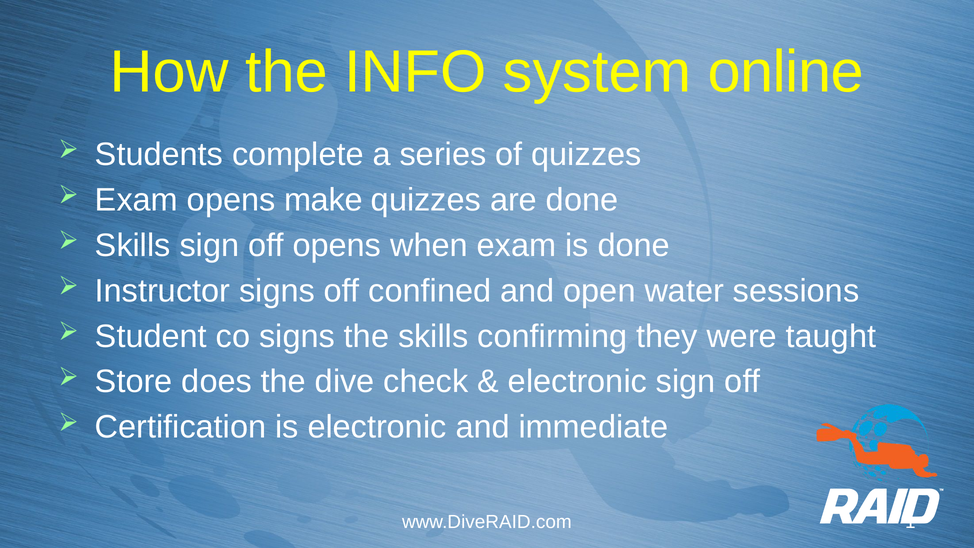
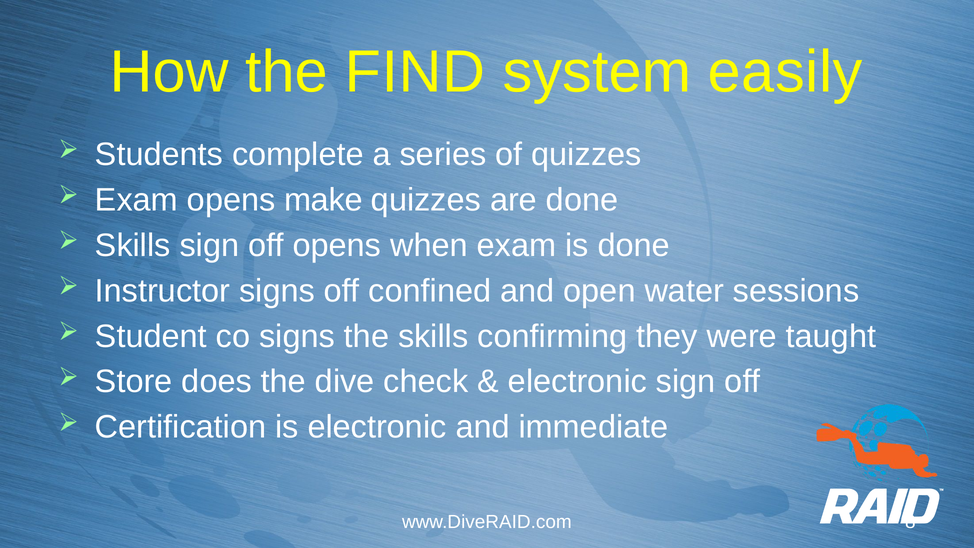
INFO: INFO -> FIND (415, 72)
online: online -> easily (785, 72)
1: 1 -> 8 (910, 522)
